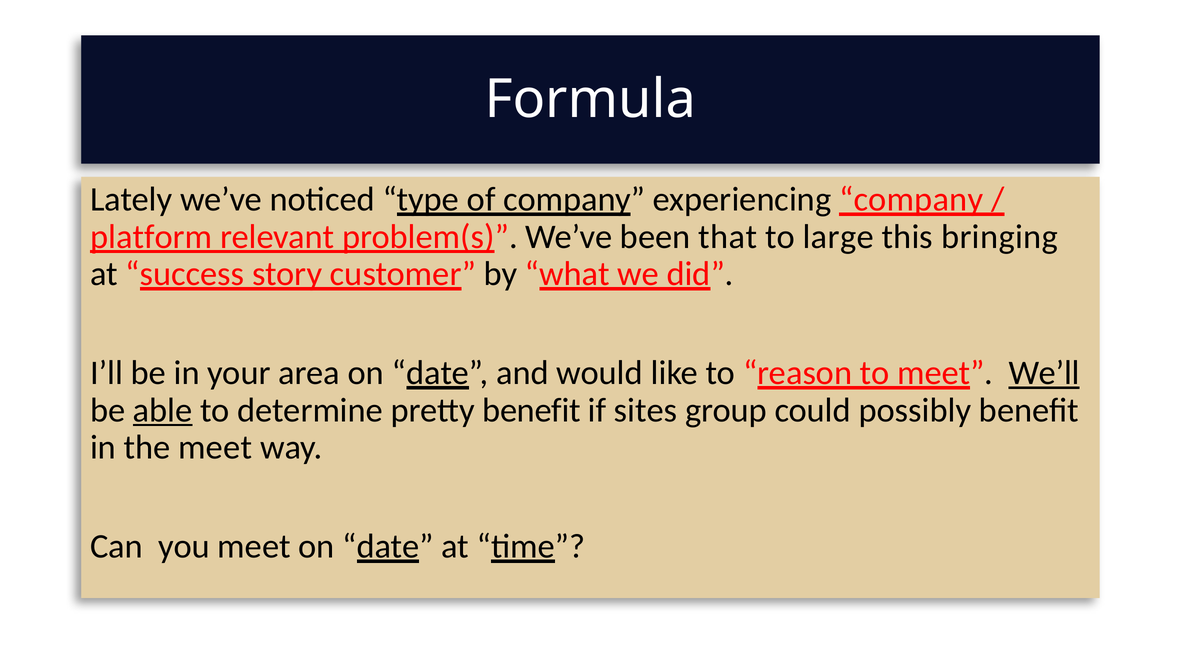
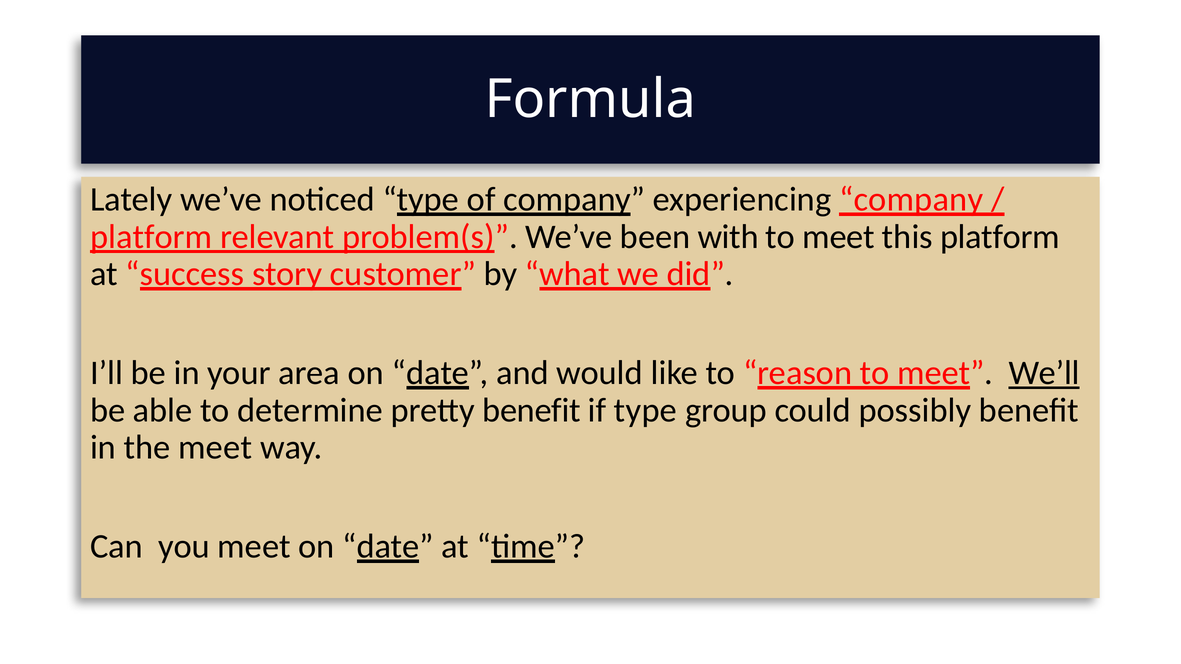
that: that -> with (728, 237)
large: large -> meet (839, 237)
this bringing: bringing -> platform (1000, 237)
able underline: present -> none (163, 410)
if sites: sites -> type (645, 410)
